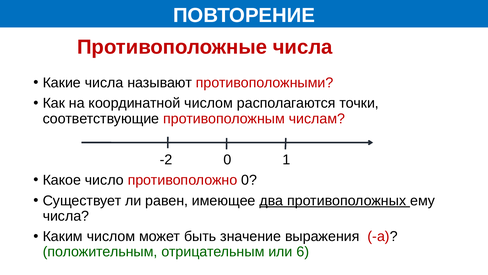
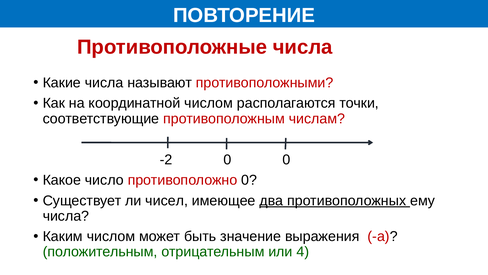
0 1: 1 -> 0 (287, 159)
равен: равен -> чисел (167, 200)
6: 6 -> 4 (303, 251)
